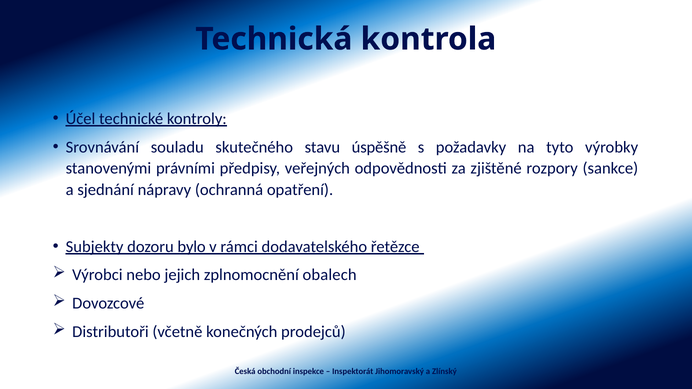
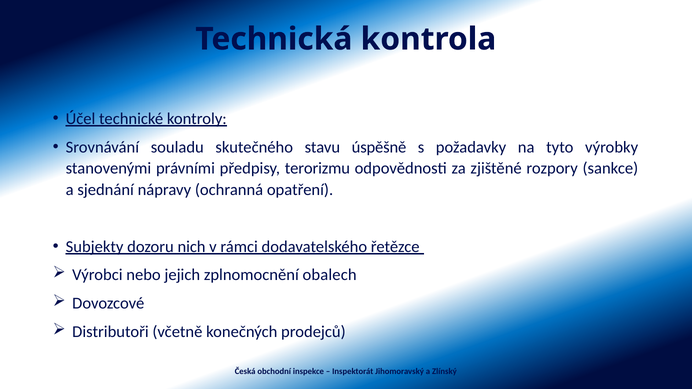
veřejných: veřejných -> terorizmu (317, 168)
bylo: bylo -> nich (192, 247)
